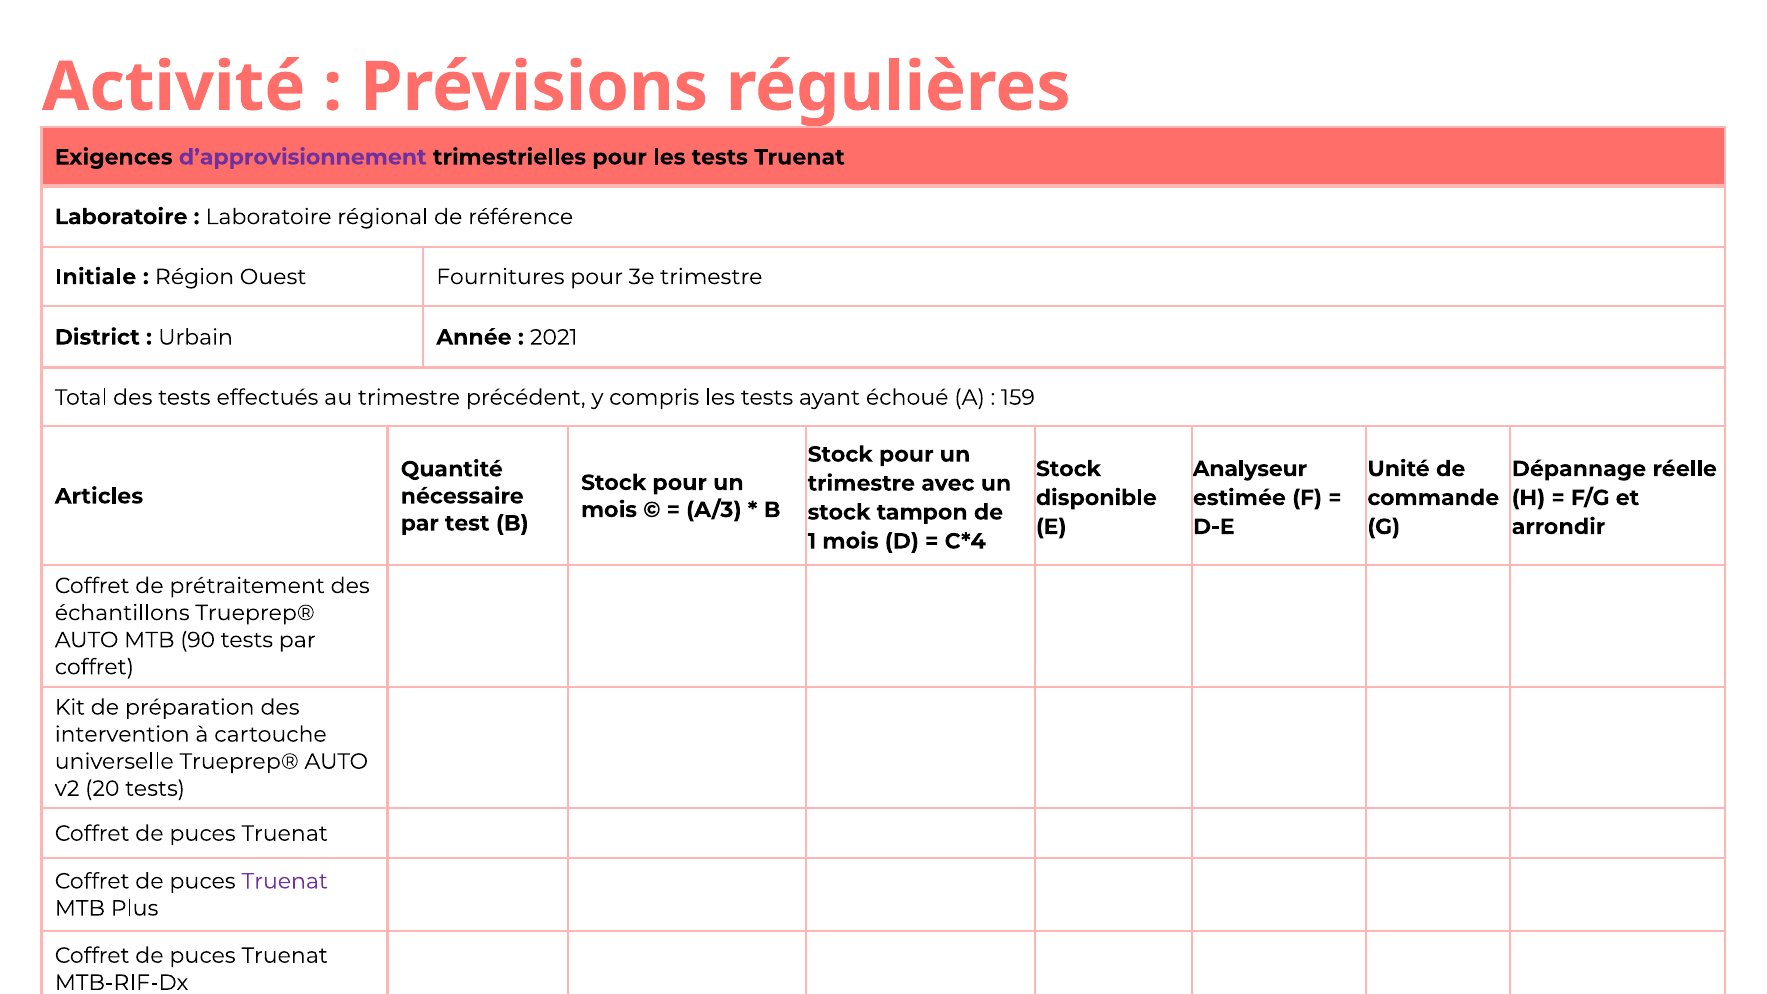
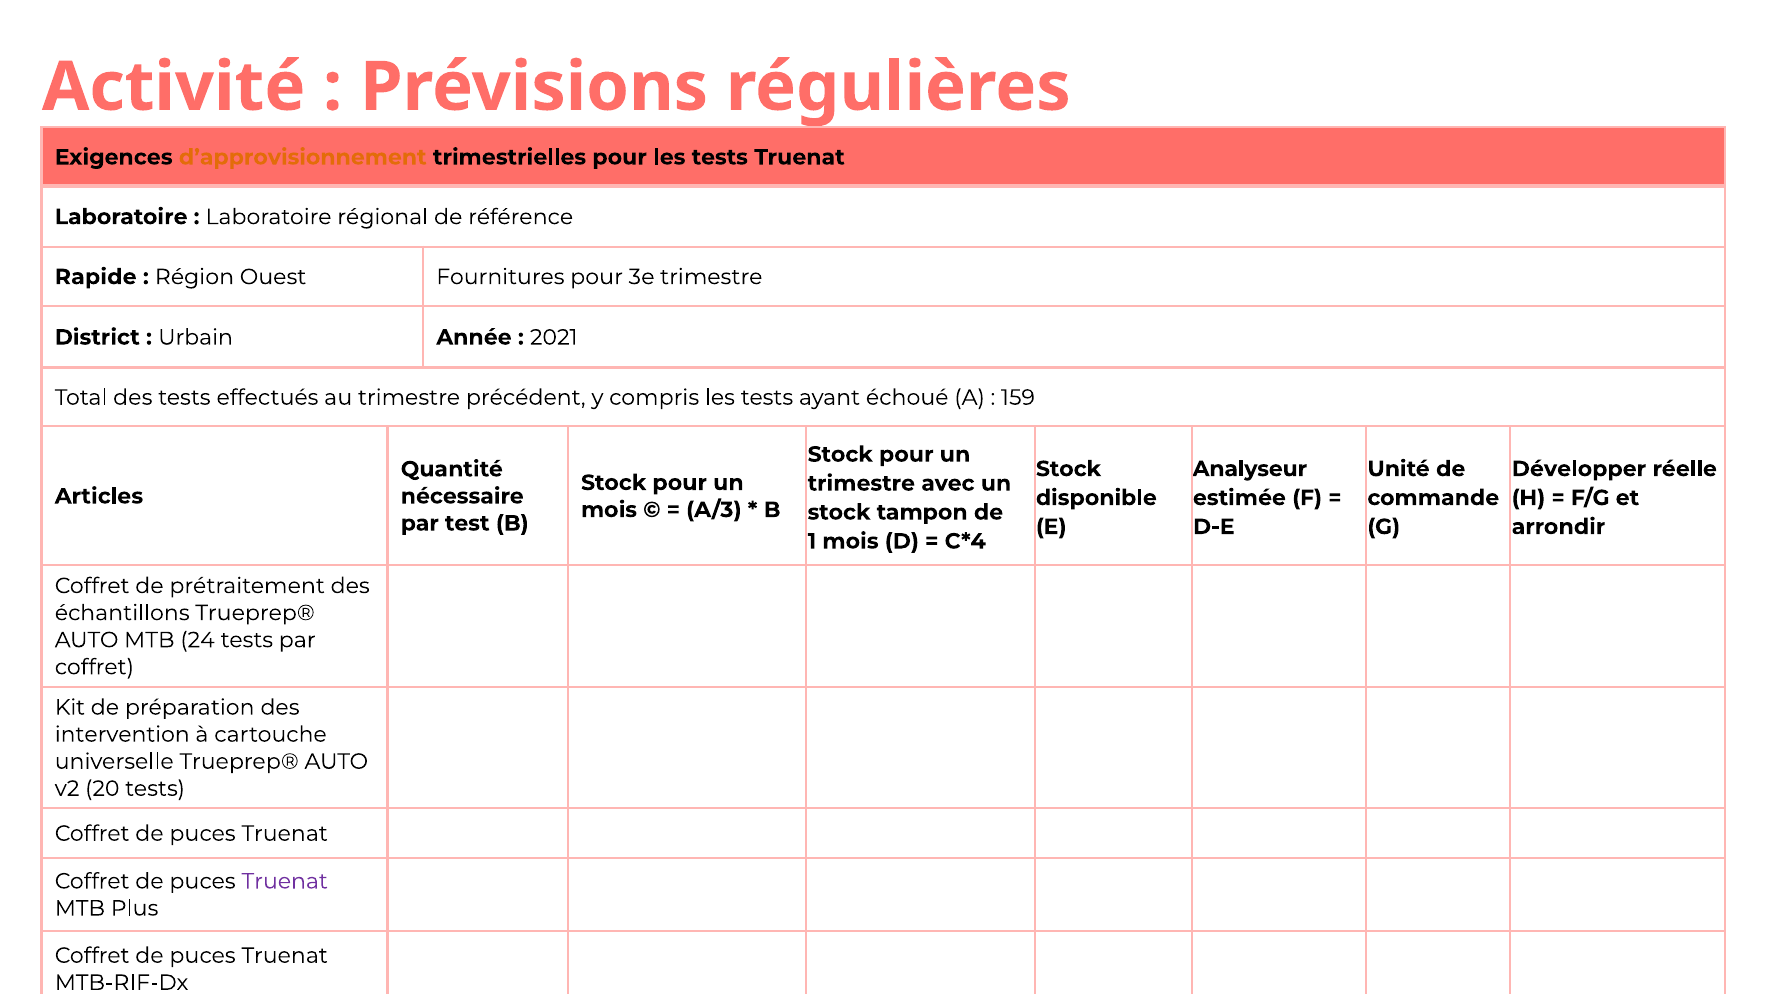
d’approvisionnement colour: purple -> orange (303, 157)
Initiale: Initiale -> Rapide (96, 277)
Dépannage: Dépannage -> Développer (1579, 469)
90: 90 -> 24 (198, 640)
